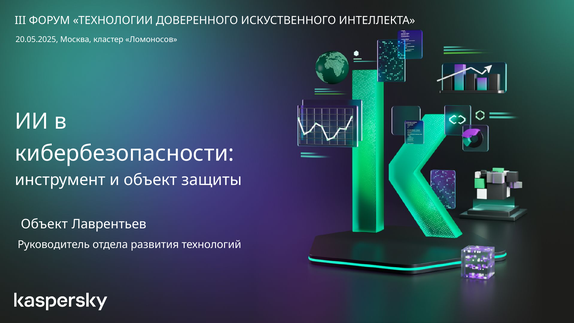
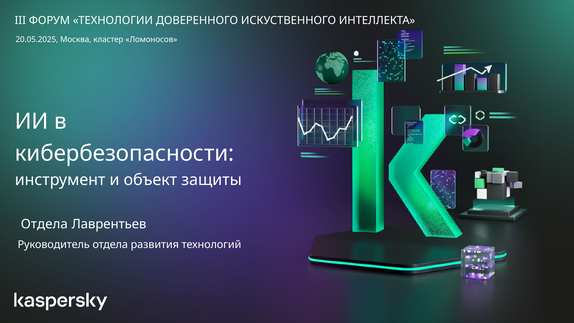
Объект: Объект -> Отдела (44, 224)
